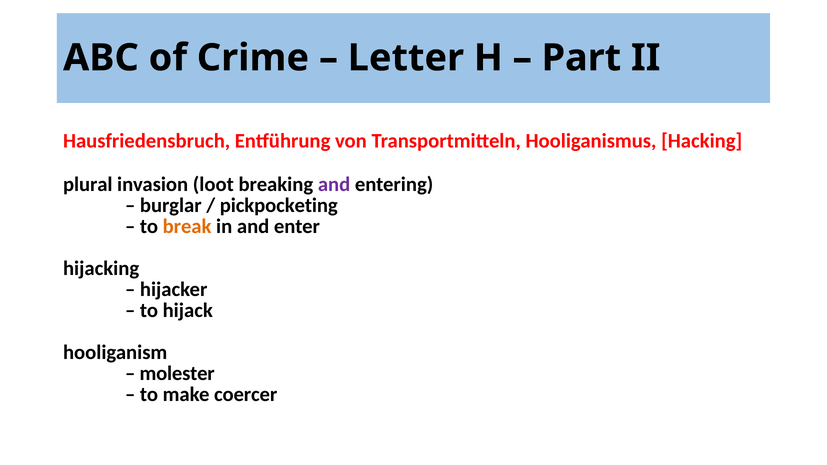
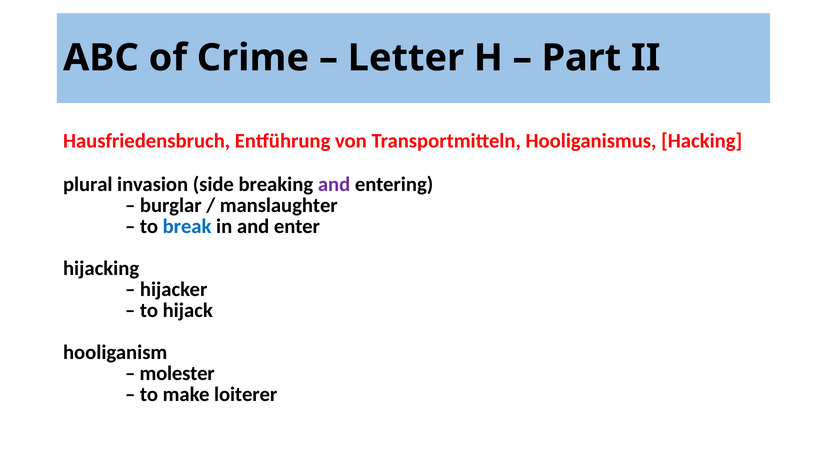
loot: loot -> side (213, 184)
pickpocketing: pickpocketing -> manslaughter (279, 205)
break colour: orange -> blue (187, 227)
coercer: coercer -> loiterer (246, 395)
